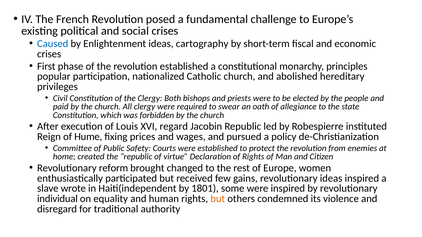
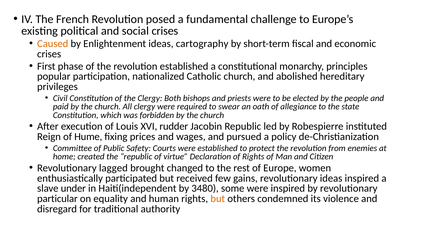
Caused colour: blue -> orange (53, 44)
regard: regard -> rudder (174, 127)
reform: reform -> lagged (113, 168)
wrote: wrote -> under (73, 189)
1801: 1801 -> 3480 (205, 189)
individual: individual -> particular (57, 199)
